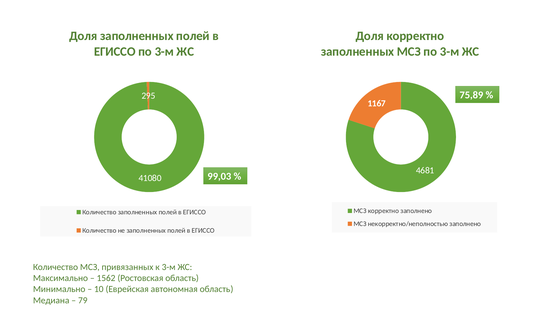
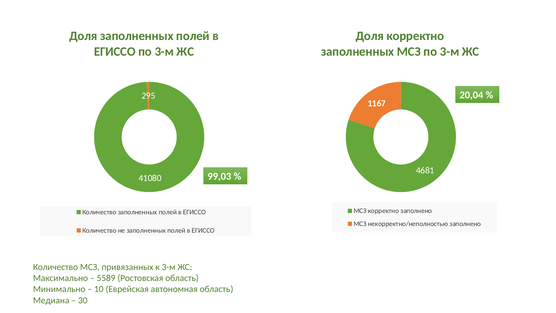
75,89: 75,89 -> 20,04 (471, 95)
1562: 1562 -> 5589 (106, 278)
79: 79 -> 30 (83, 300)
